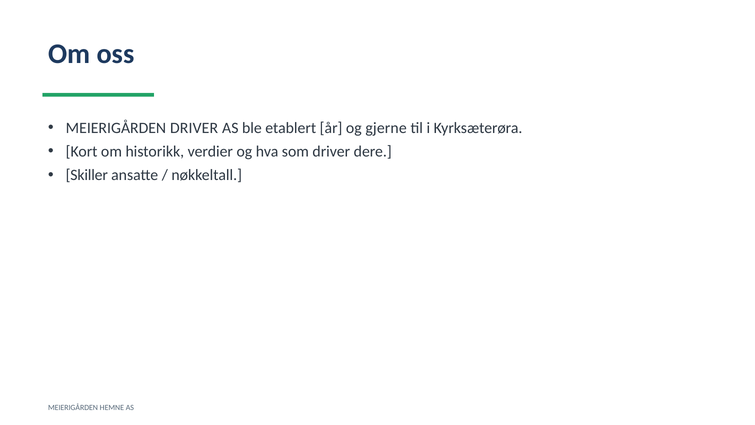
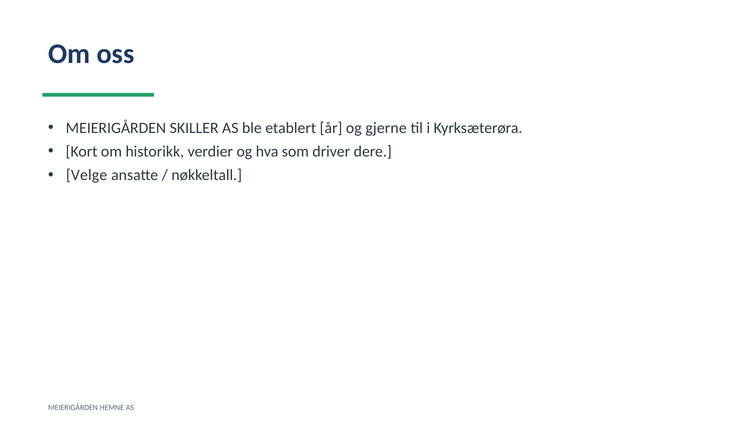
MEIERIGÅRDEN DRIVER: DRIVER -> SKILLER (194, 128)
Skiller: Skiller -> Velge (87, 175)
